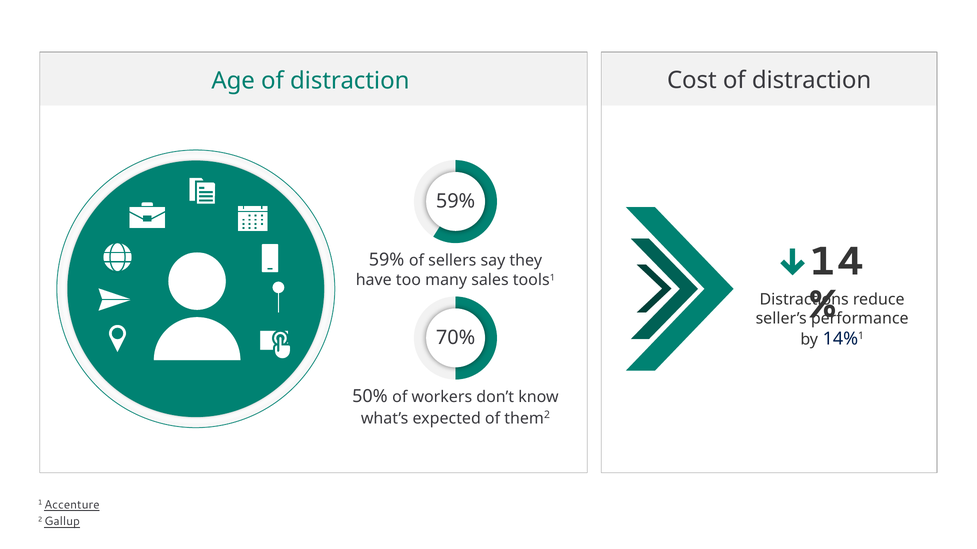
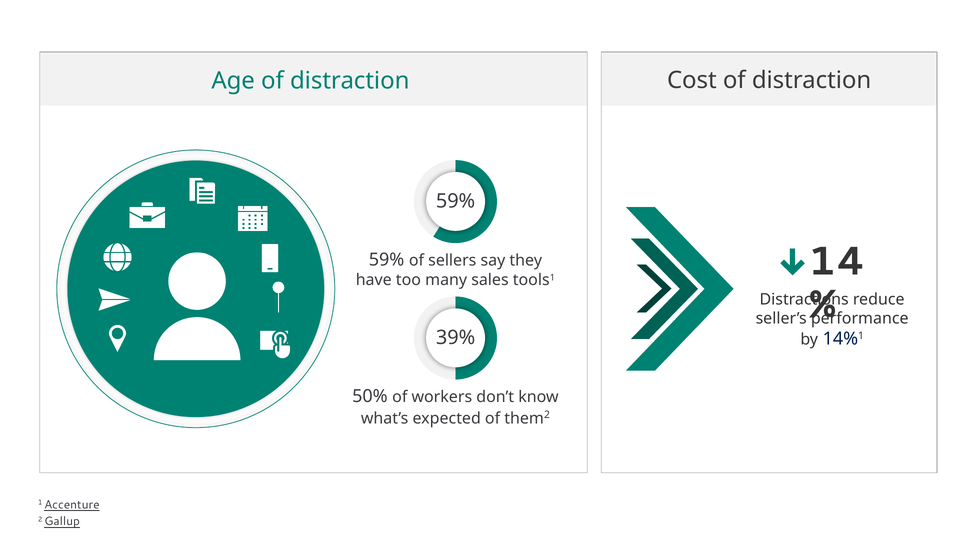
70%: 70% -> 39% (456, 338)
